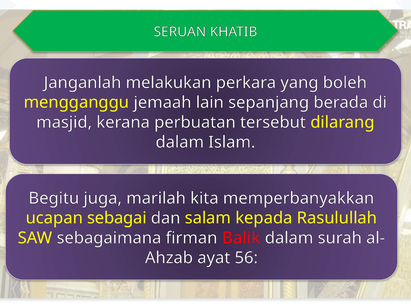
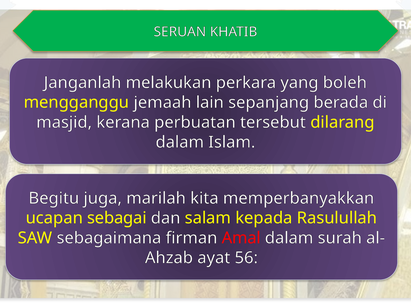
Balik: Balik -> Amal (241, 238)
